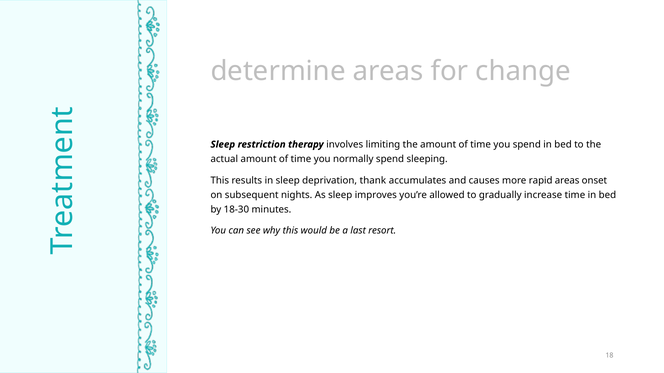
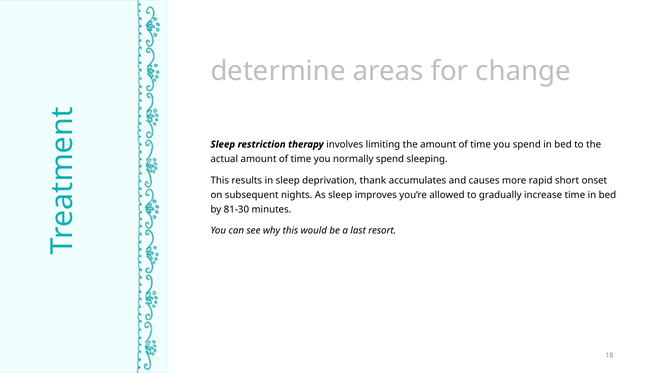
rapid areas: areas -> short (567, 181)
18-30: 18-30 -> 81-30 (236, 210)
